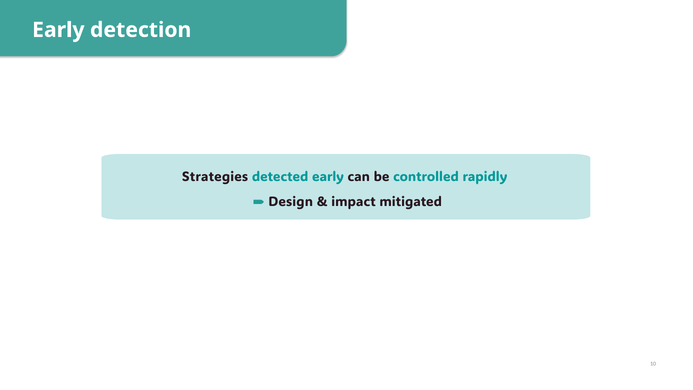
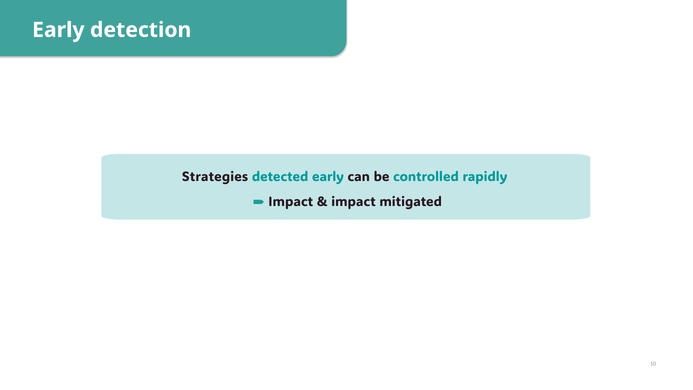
Design: Design -> Impact (291, 202)
